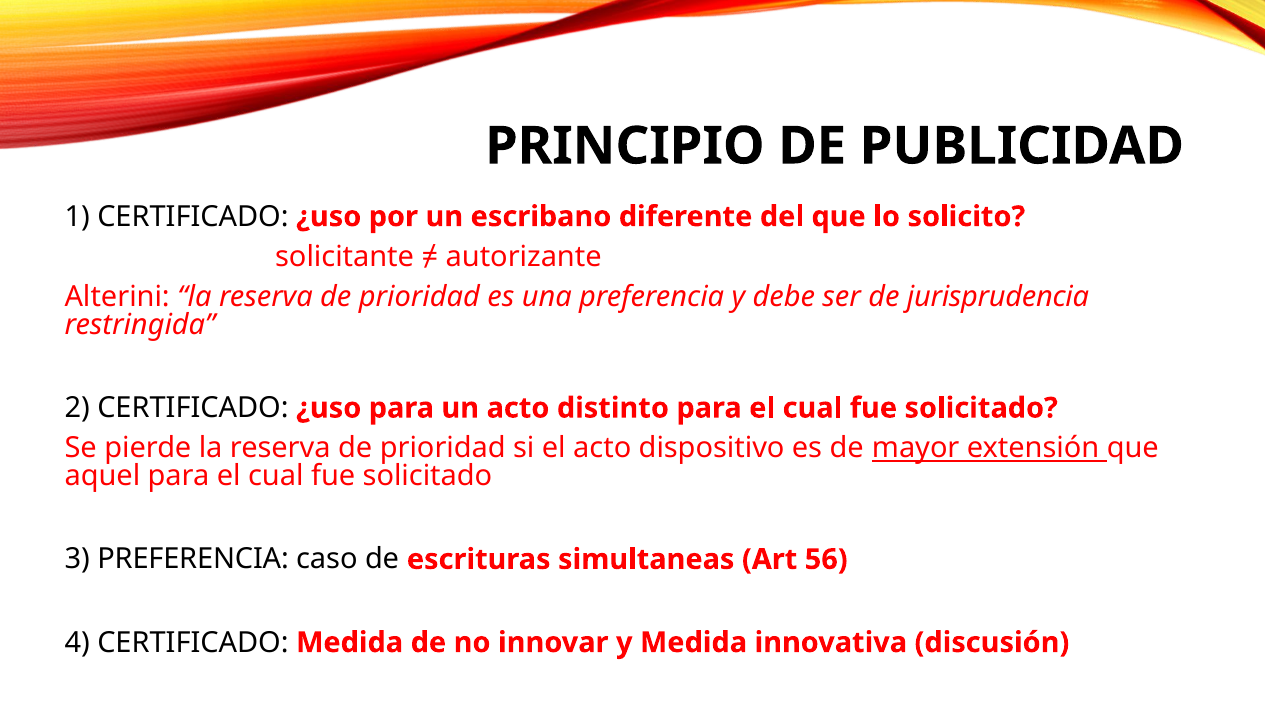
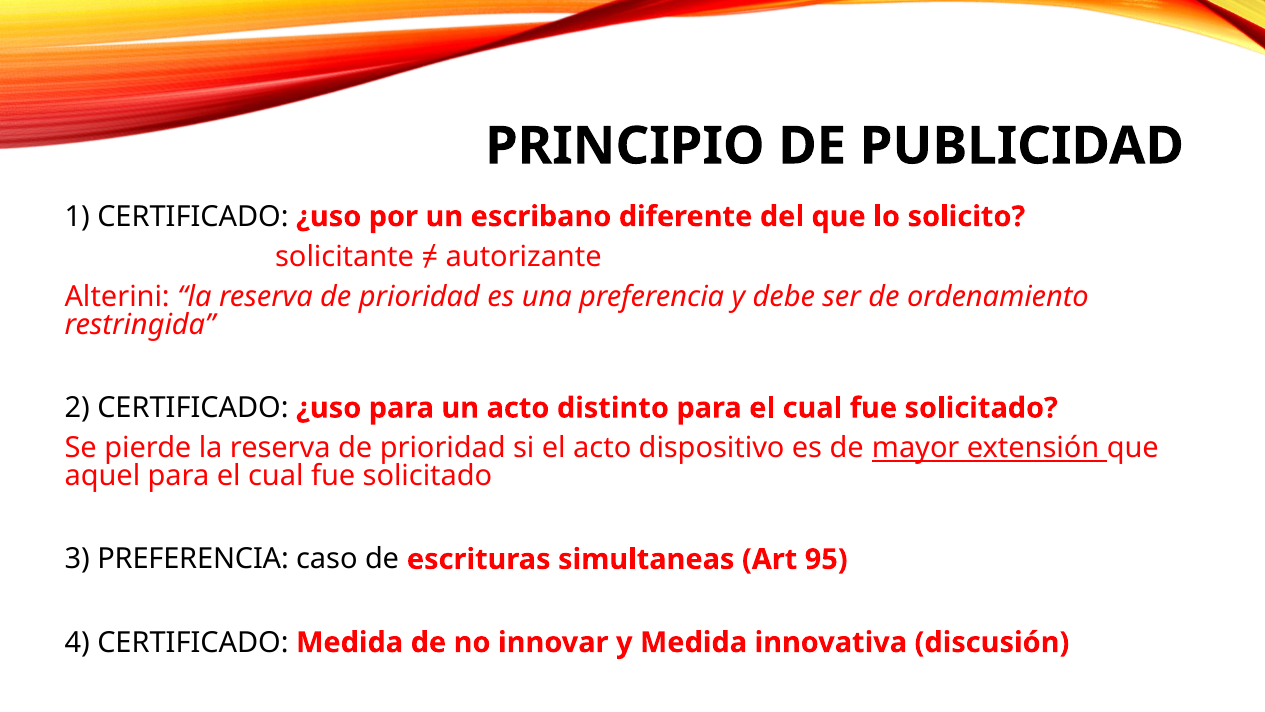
jurisprudencia: jurisprudencia -> ordenamiento (998, 296)
56: 56 -> 95 (826, 559)
